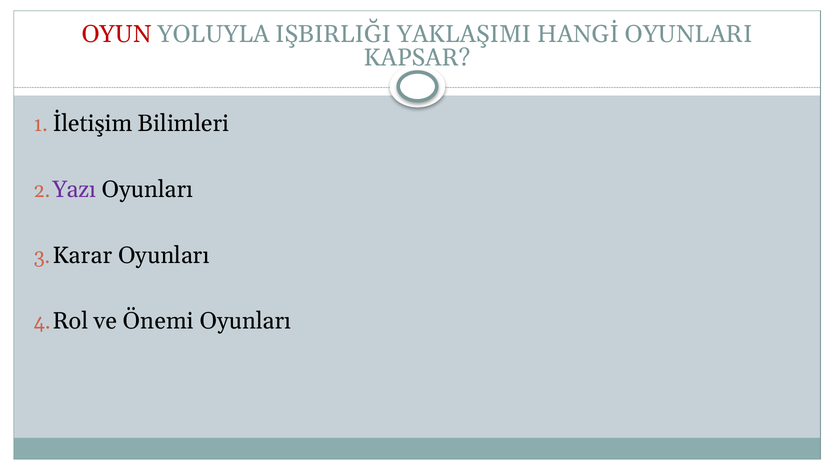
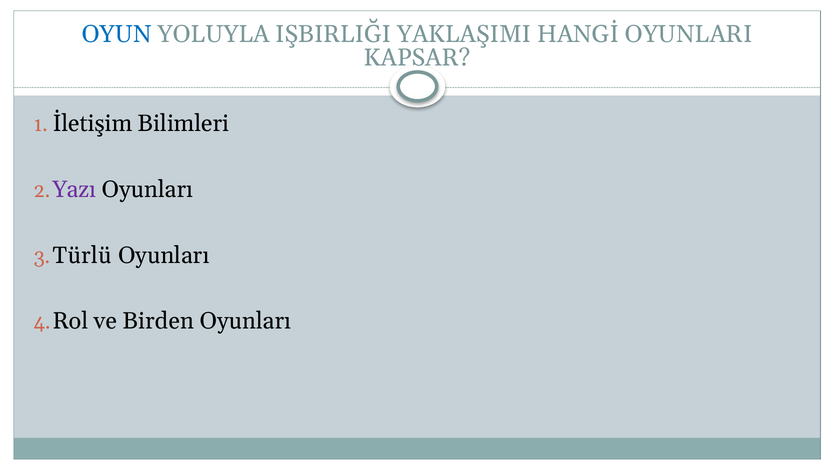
OYUN colour: red -> blue (117, 34)
Karar: Karar -> Türlü (82, 255)
Önemi: Önemi -> Birden (158, 321)
